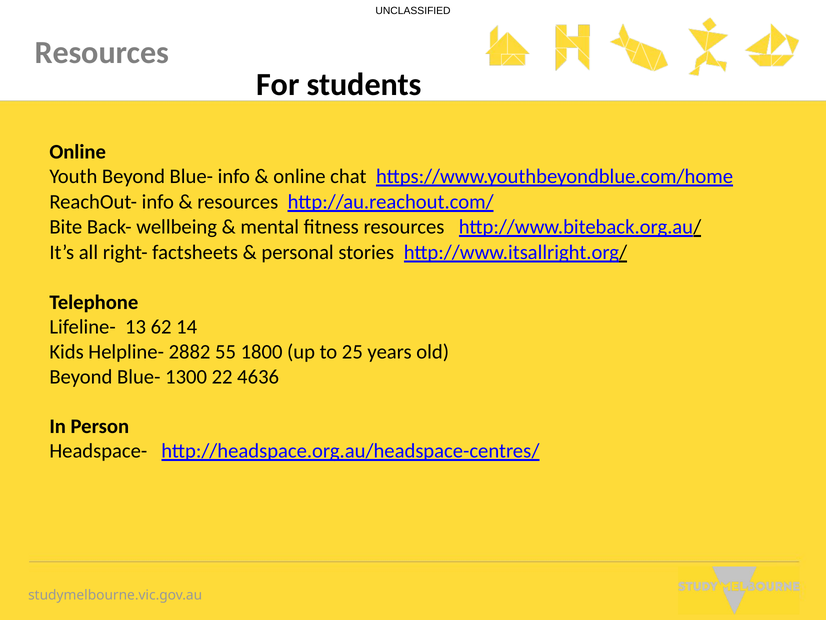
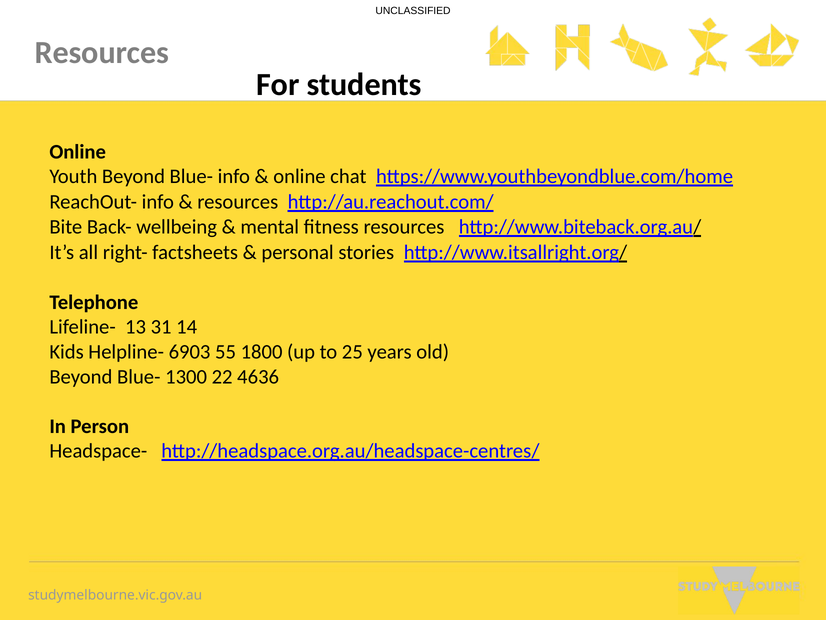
62: 62 -> 31 (161, 327)
2882: 2882 -> 6903 (190, 352)
